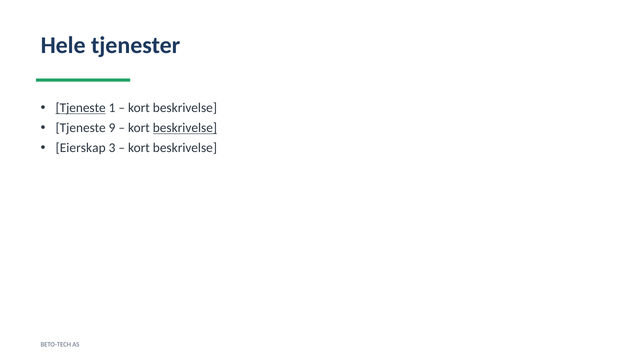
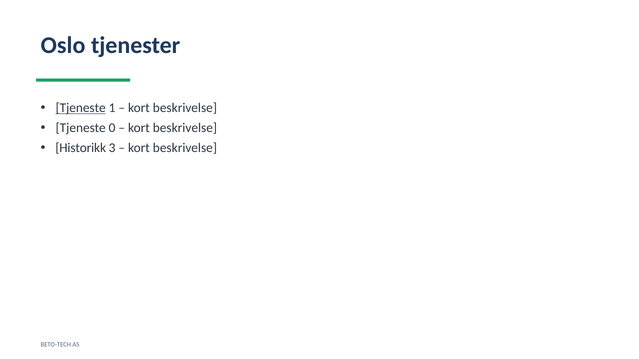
Hele: Hele -> Oslo (63, 46)
9: 9 -> 0 (112, 128)
beskrivelse underline: present -> none (185, 128)
Eierskap: Eierskap -> Historikk (81, 148)
